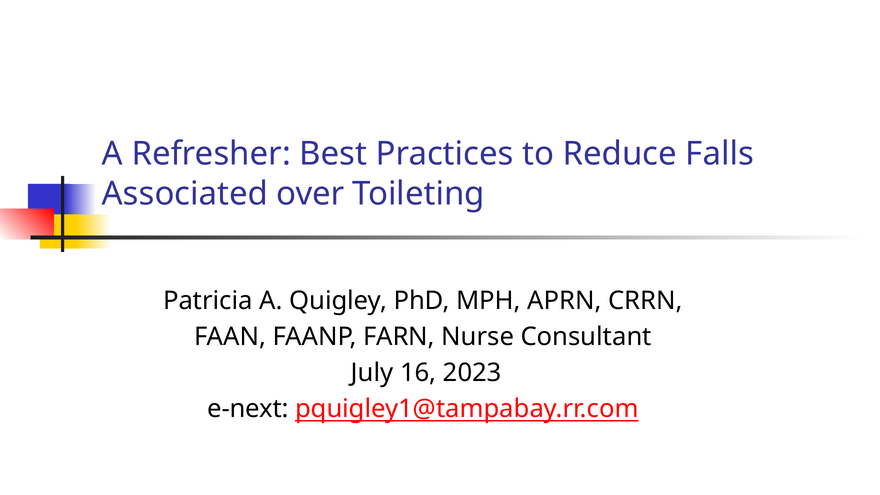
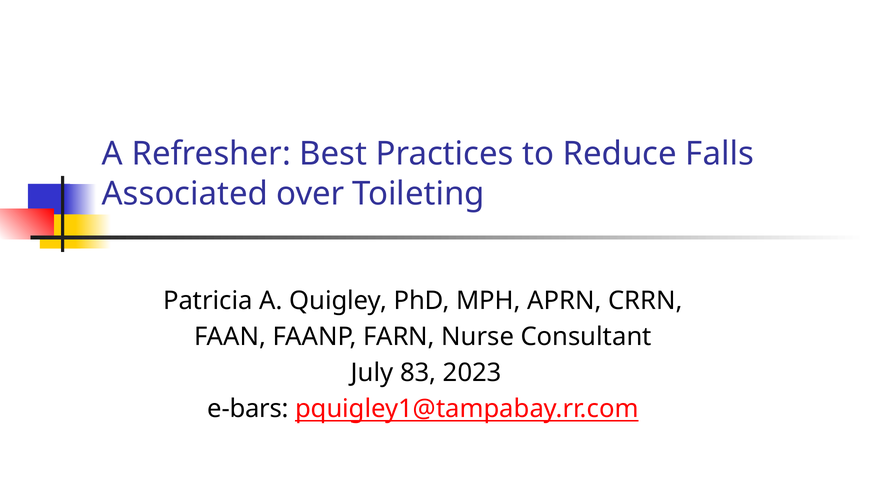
16: 16 -> 83 (418, 373)
e-next: e-next -> e-bars (248, 409)
